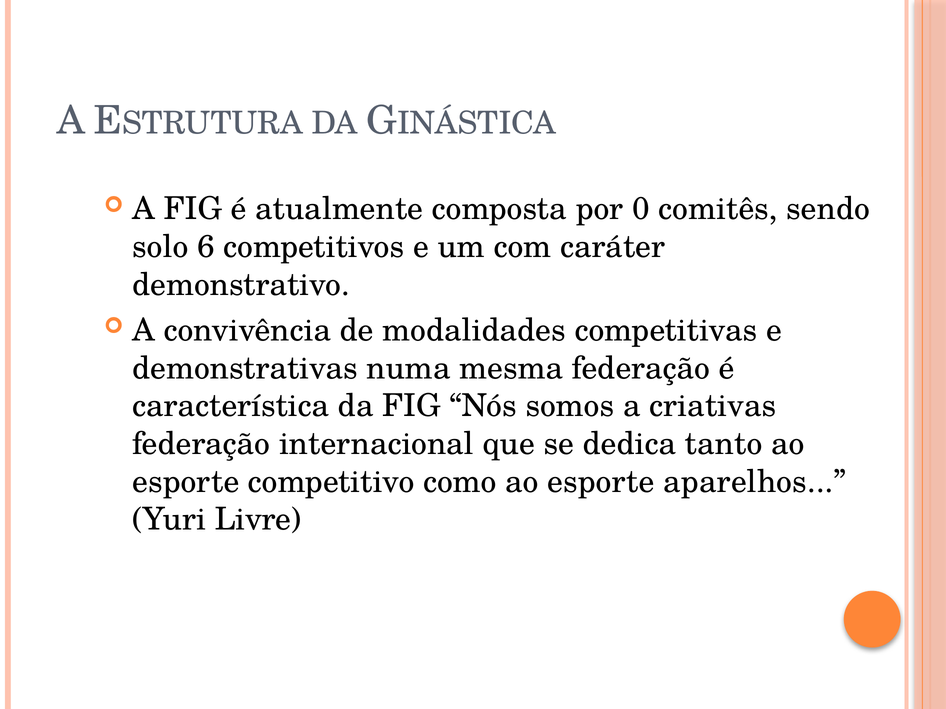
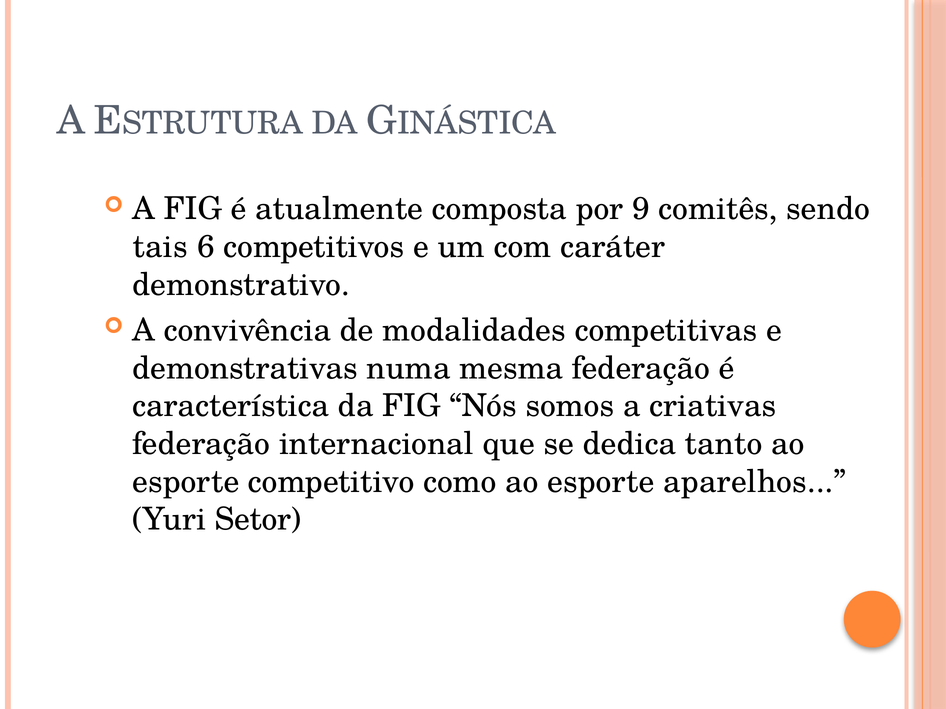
0: 0 -> 9 (641, 209)
solo: solo -> tais (160, 247)
Livre: Livre -> Setor (258, 520)
